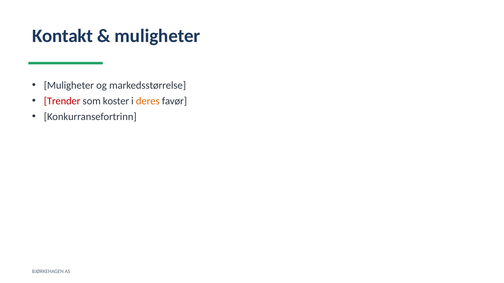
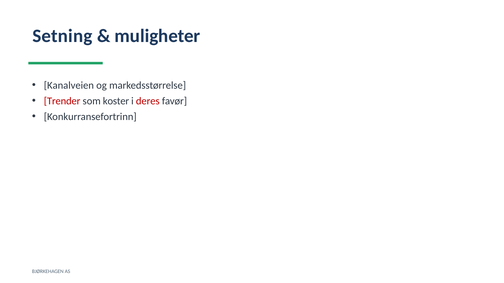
Kontakt: Kontakt -> Setning (62, 36)
Muligheter: Muligheter -> Kanalveien (69, 85)
deres colour: orange -> red (148, 101)
